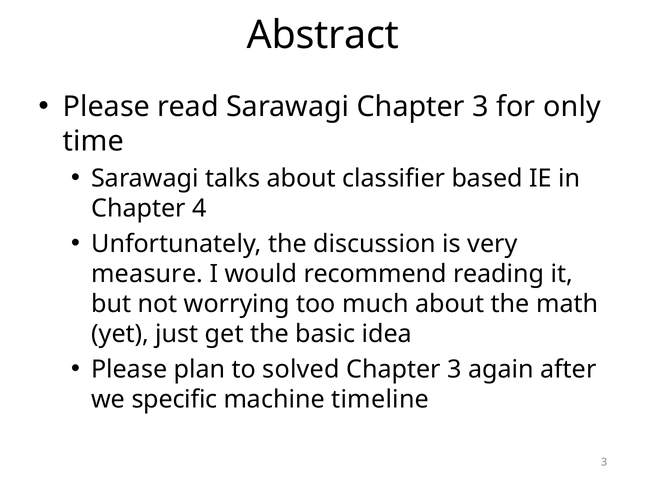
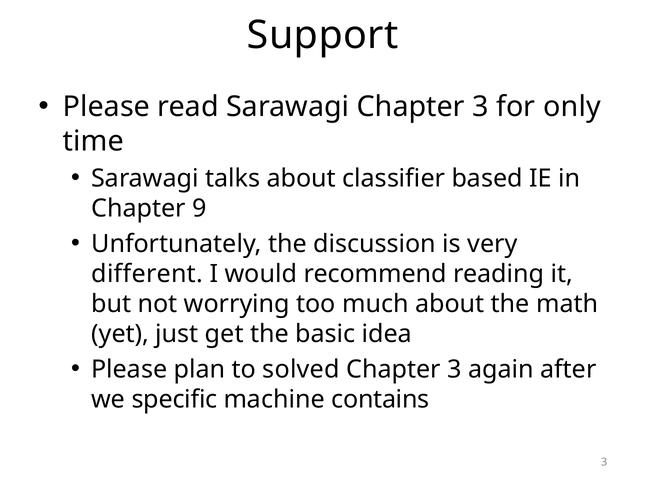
Abstract: Abstract -> Support (323, 35)
4: 4 -> 9 (199, 208)
measure: measure -> different (147, 274)
timeline: timeline -> contains (380, 399)
